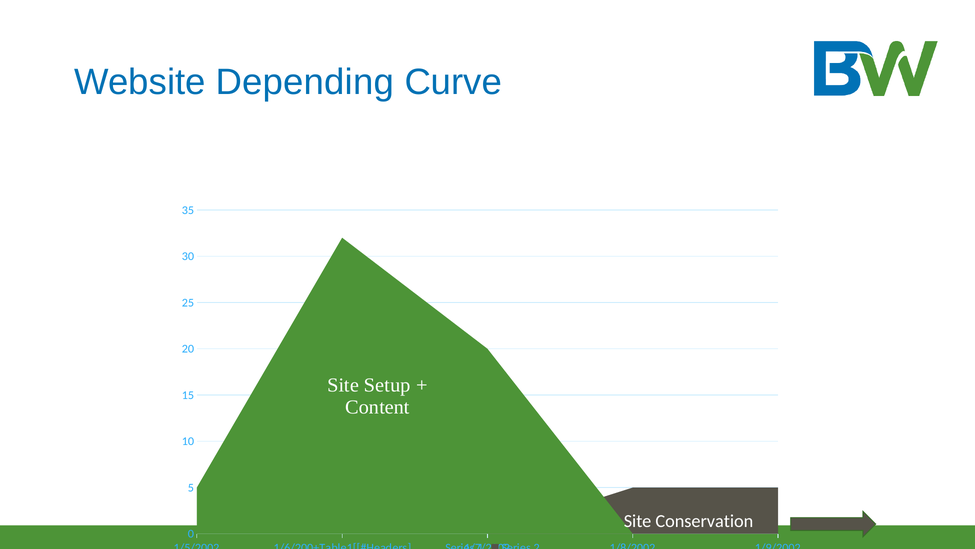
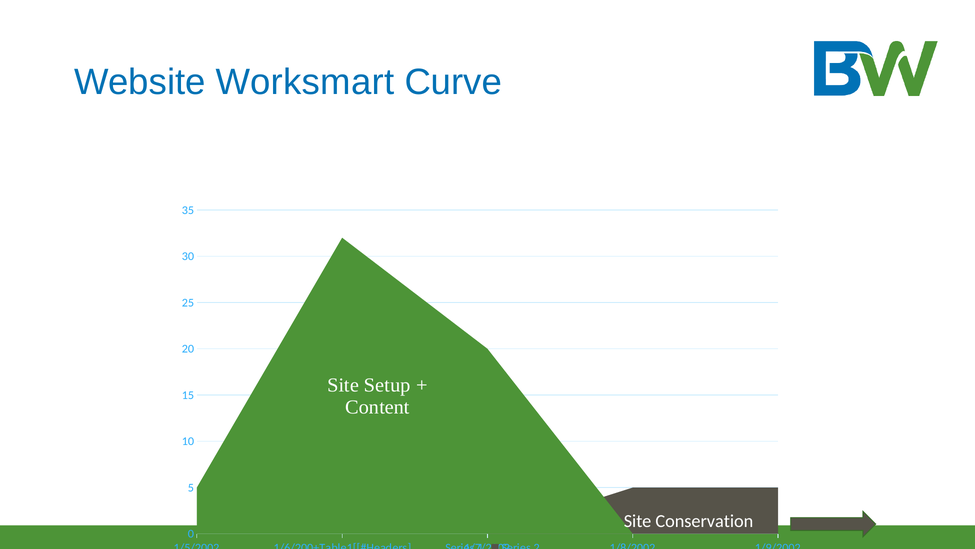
Depending: Depending -> Worksmart (305, 82)
